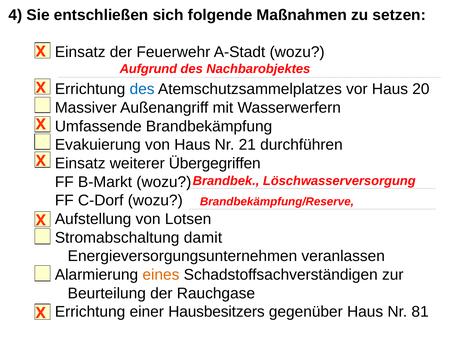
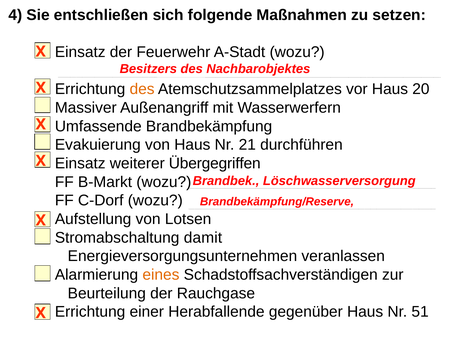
Aufgrund: Aufgrund -> Besitzers (148, 69)
des colour: blue -> orange (142, 89)
Hausbesitzers: Hausbesitzers -> Herabfallende (216, 312)
81: 81 -> 51 (420, 312)
